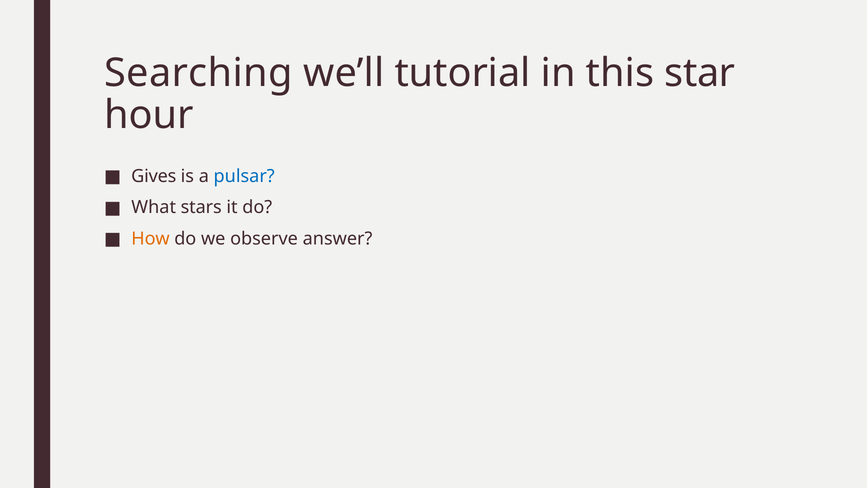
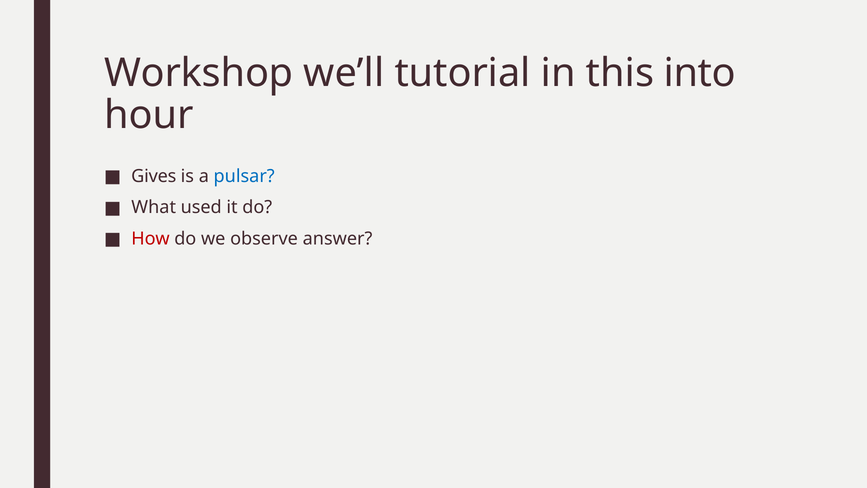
Searching: Searching -> Workshop (199, 73)
star: star -> into (700, 73)
stars: stars -> used (201, 207)
How colour: orange -> red (151, 239)
